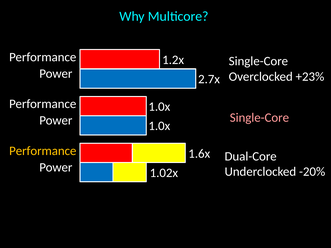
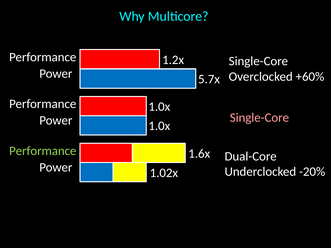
+23%: +23% -> +60% (310, 77)
2.7x: 2.7x -> 5.7x (209, 79)
Performance colour: yellow -> light green (43, 151)
